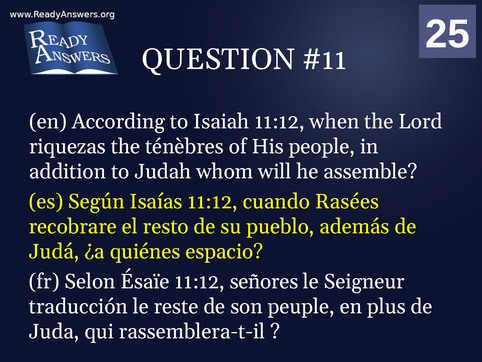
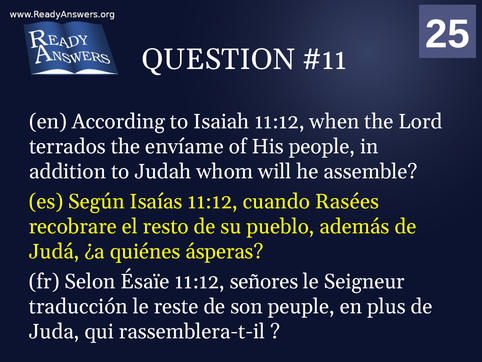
riquezas: riquezas -> terrados (67, 146)
ténèbres: ténèbres -> envíame (184, 146)
espacio: espacio -> ásperas (224, 251)
